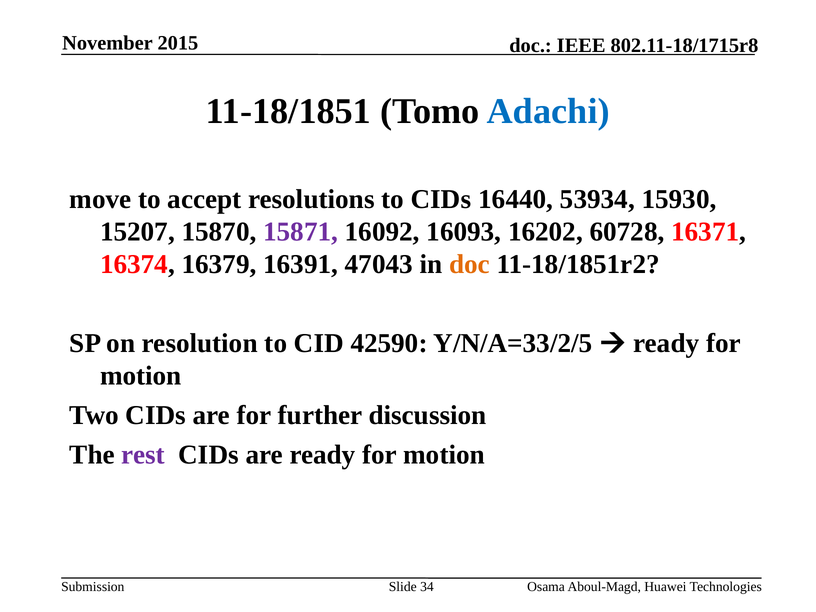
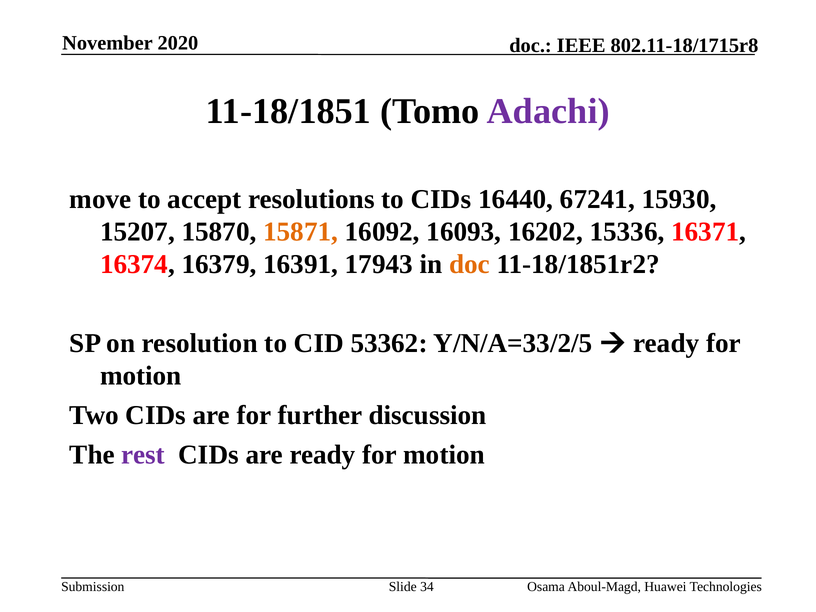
2015: 2015 -> 2020 (178, 43)
Adachi colour: blue -> purple (548, 111)
53934: 53934 -> 67241 (597, 199)
15871 colour: purple -> orange (301, 232)
60728: 60728 -> 15336 (627, 232)
47043: 47043 -> 17943 (379, 264)
42590: 42590 -> 53362 (389, 343)
